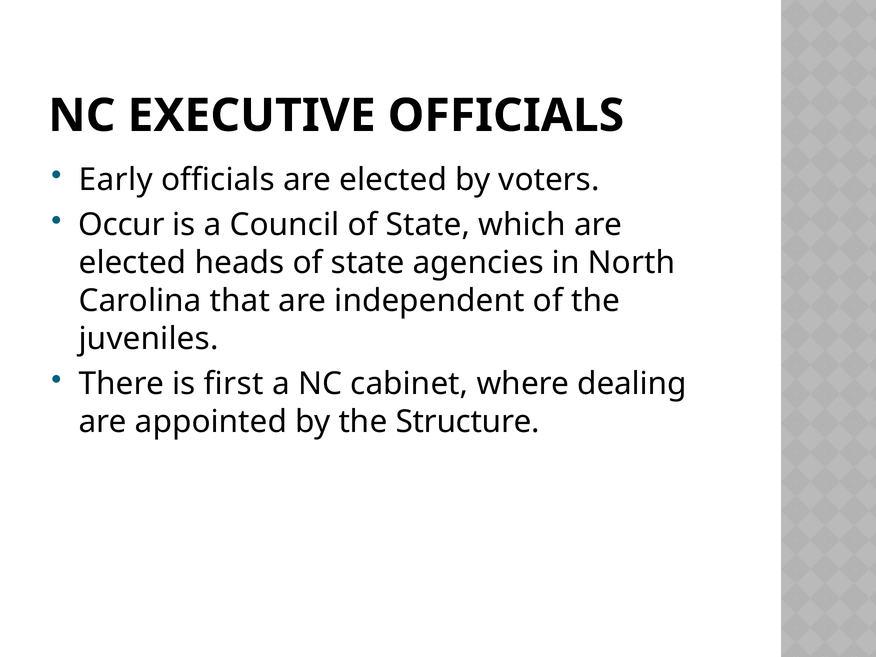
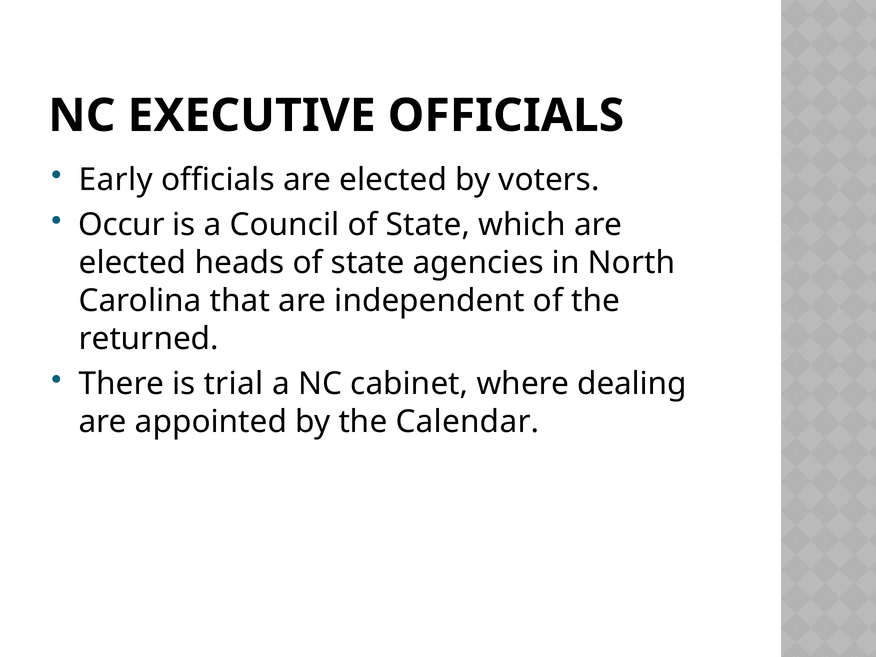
juveniles: juveniles -> returned (149, 339)
first: first -> trial (234, 384)
Structure: Structure -> Calendar (467, 422)
